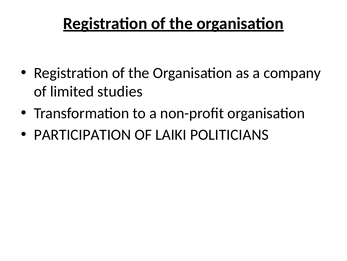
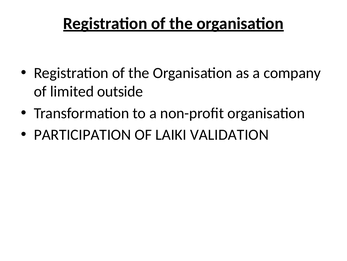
studies: studies -> outside (120, 91)
POLITICIANS: POLITICIANS -> VALIDATION (229, 135)
